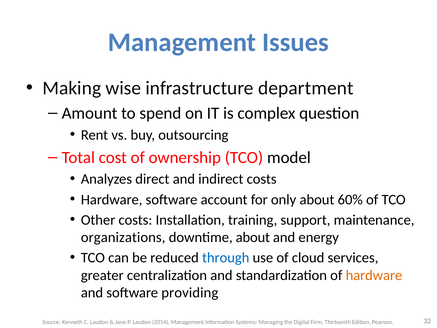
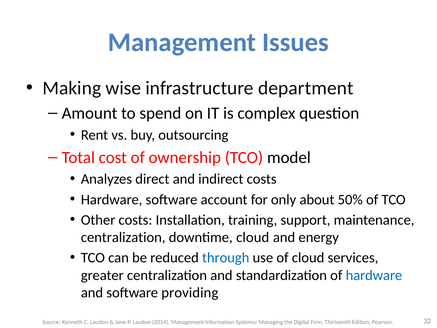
60%: 60% -> 50% (350, 199)
organizations: organizations -> centralization (123, 237)
downtime about: about -> cloud (253, 237)
hardware colour: orange -> blue (374, 275)
